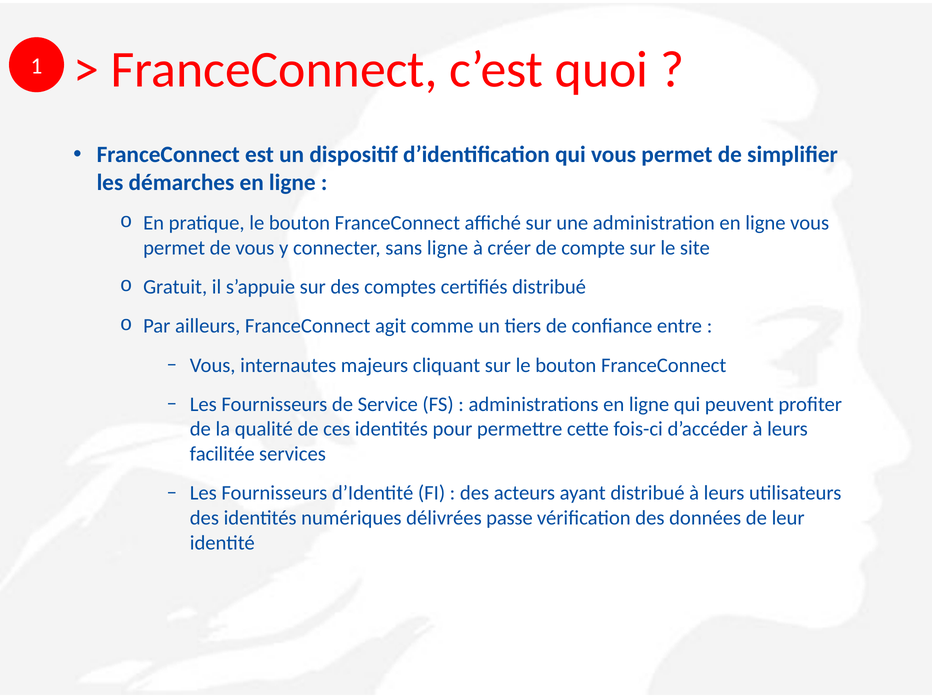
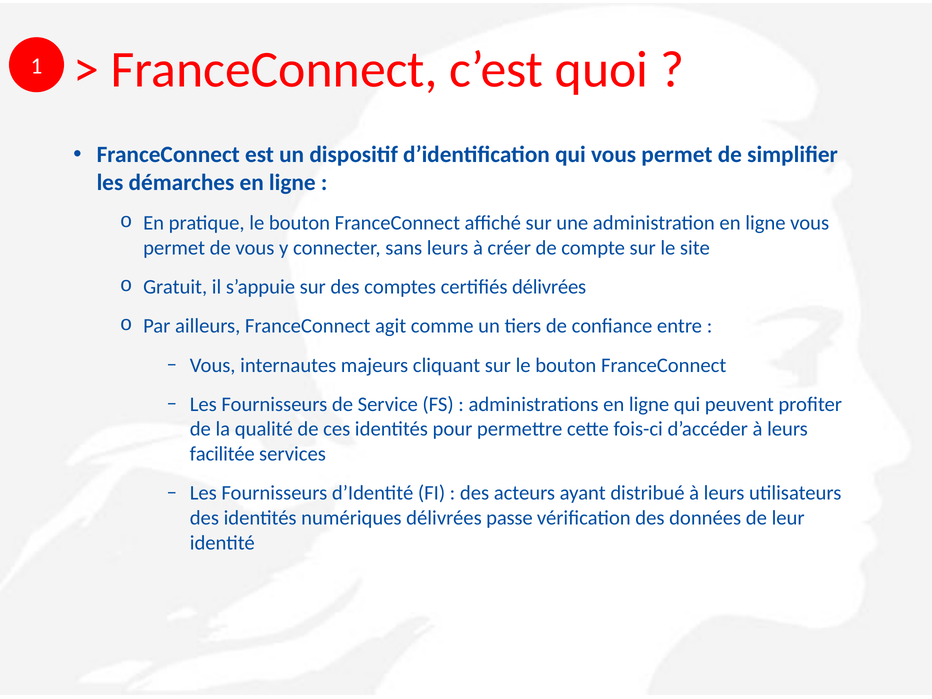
sans ligne: ligne -> leurs (448, 248)
certifiés distribué: distribué -> délivrées (549, 287)
